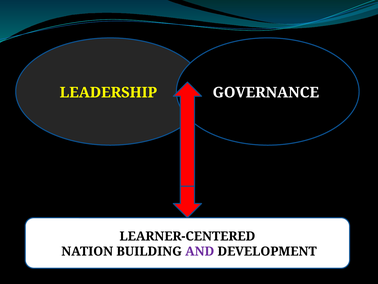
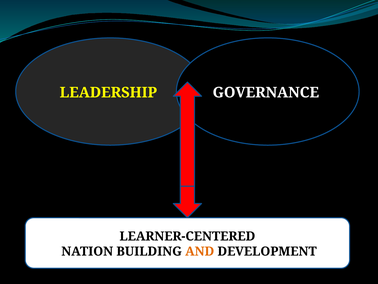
AND colour: purple -> orange (200, 251)
